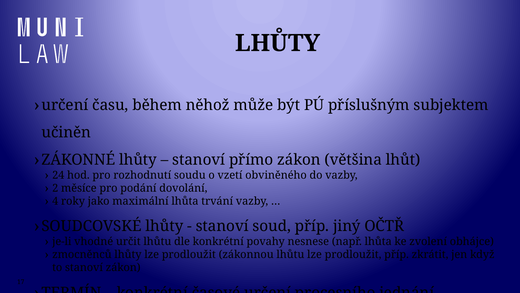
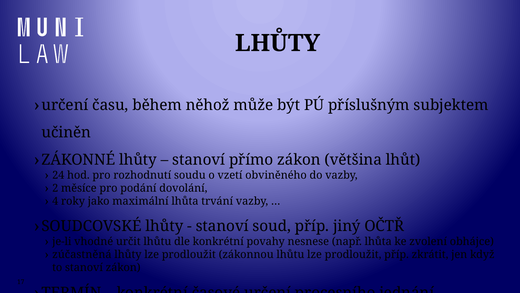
zmocněnců: zmocněnců -> zúčastněná (82, 254)
